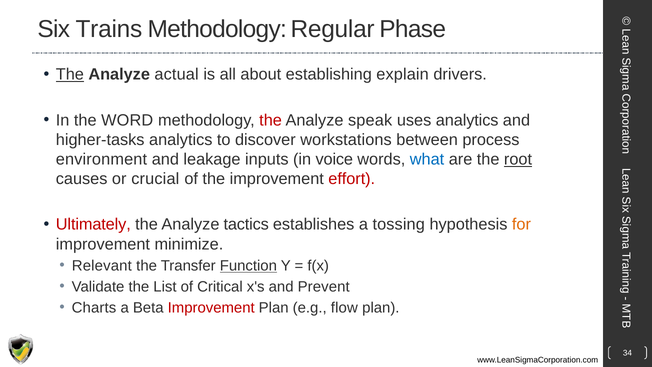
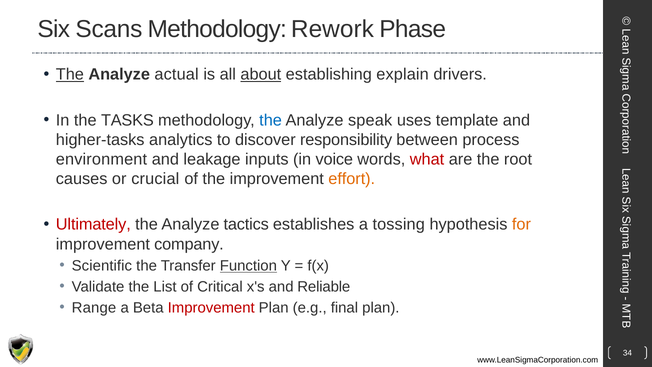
Trains: Trains -> Scans (109, 29)
Regular: Regular -> Rework (332, 29)
about underline: none -> present (261, 74)
WORD: WORD -> TASKS (127, 120)
the colour: red -> blue (271, 120)
uses analytics: analytics -> template (467, 120)
workstations: workstations -> responsibility (346, 140)
what colour: blue -> red (427, 159)
root underline: present -> none (518, 159)
effort colour: red -> orange (352, 179)
minimize: minimize -> company (189, 244)
Relevant: Relevant -> Scientific (102, 266)
Prevent: Prevent -> Reliable (324, 287)
Charts: Charts -> Range (94, 307)
flow: flow -> final (344, 307)
